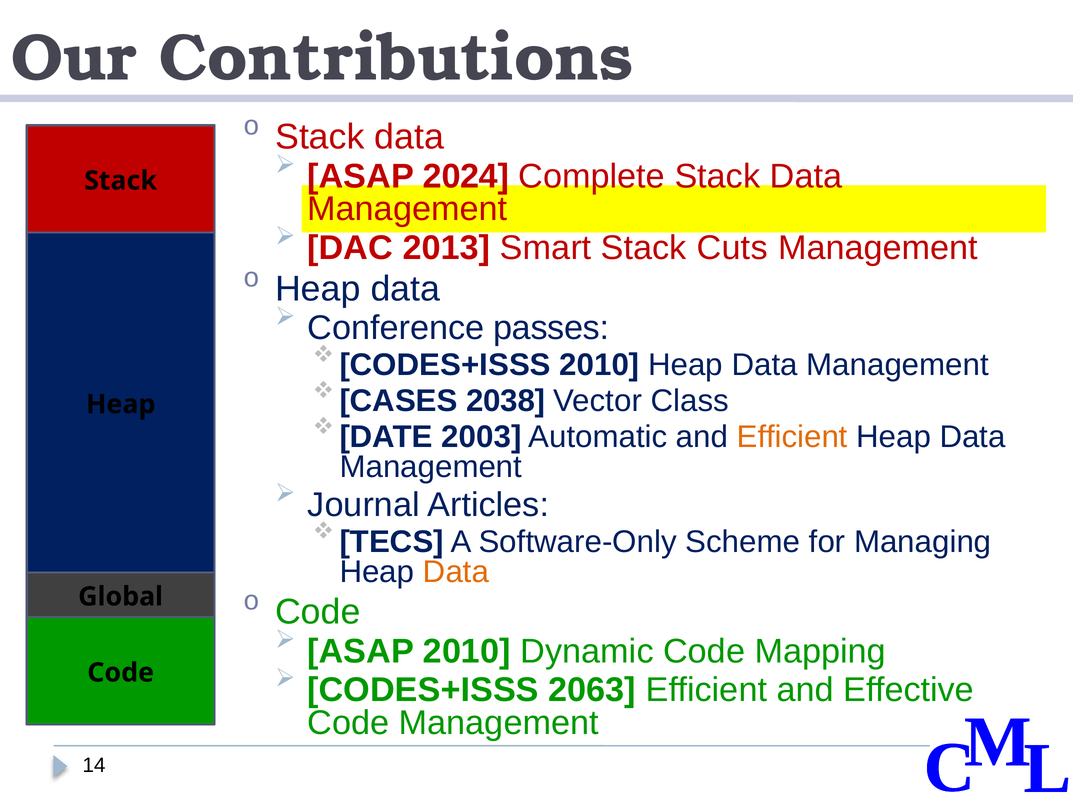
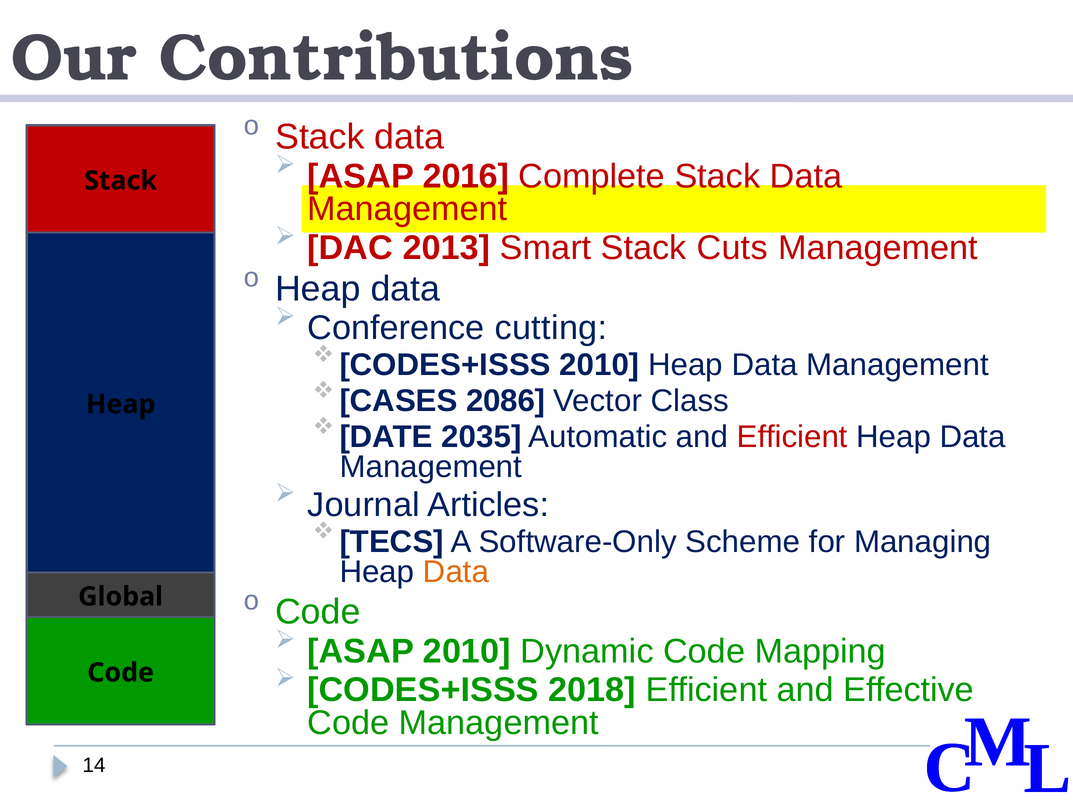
2024: 2024 -> 2016 (466, 176)
passes: passes -> cutting (551, 328)
2038: 2038 -> 2086 (506, 401)
2003: 2003 -> 2035 (481, 437)
Efficient colour: orange -> red (792, 437)
2063: 2063 -> 2018 (592, 690)
